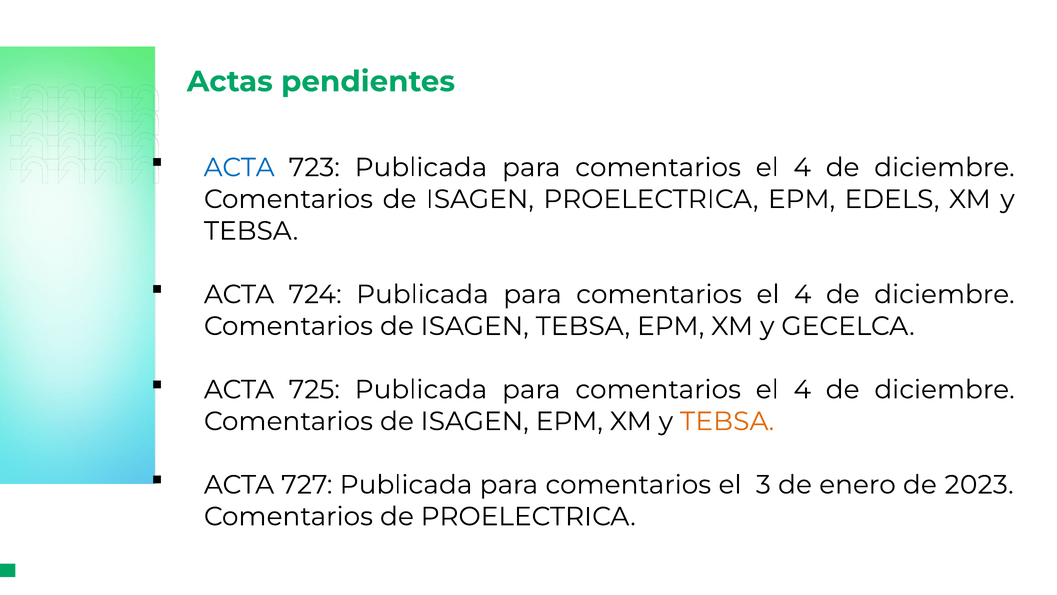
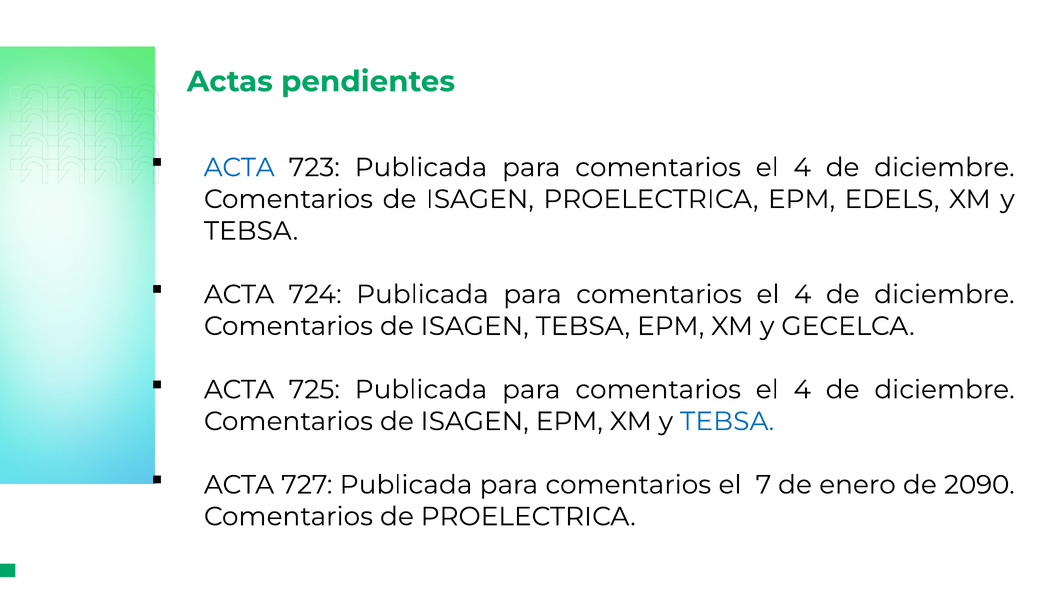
TEBSA colour: orange -> blue (727, 421)
3: 3 -> 7 (764, 484)
2023: 2023 -> 2090 (979, 484)
